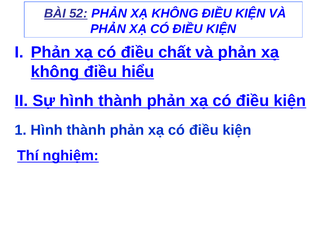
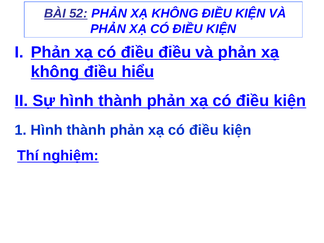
điều chất: chất -> điều (175, 52)
